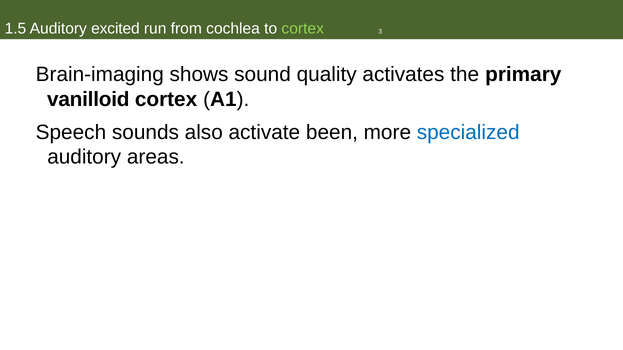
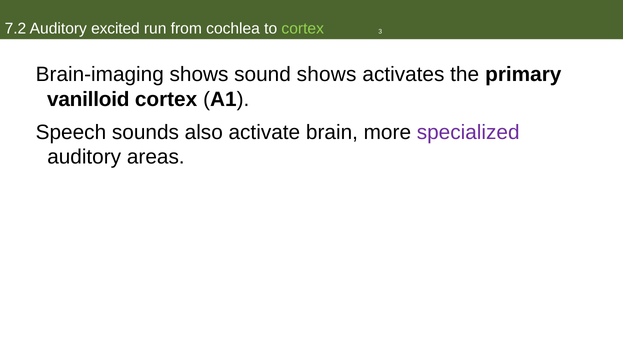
1.5: 1.5 -> 7.2 (15, 29)
sound quality: quality -> shows (327, 75)
been: been -> brain (332, 132)
specialized colour: blue -> purple (468, 132)
